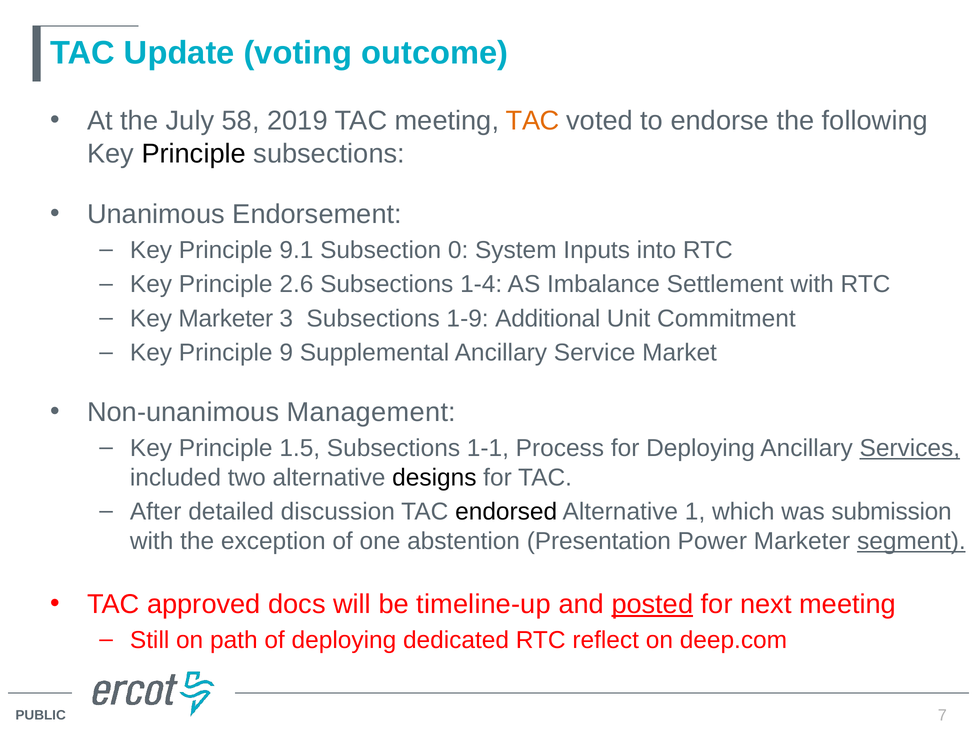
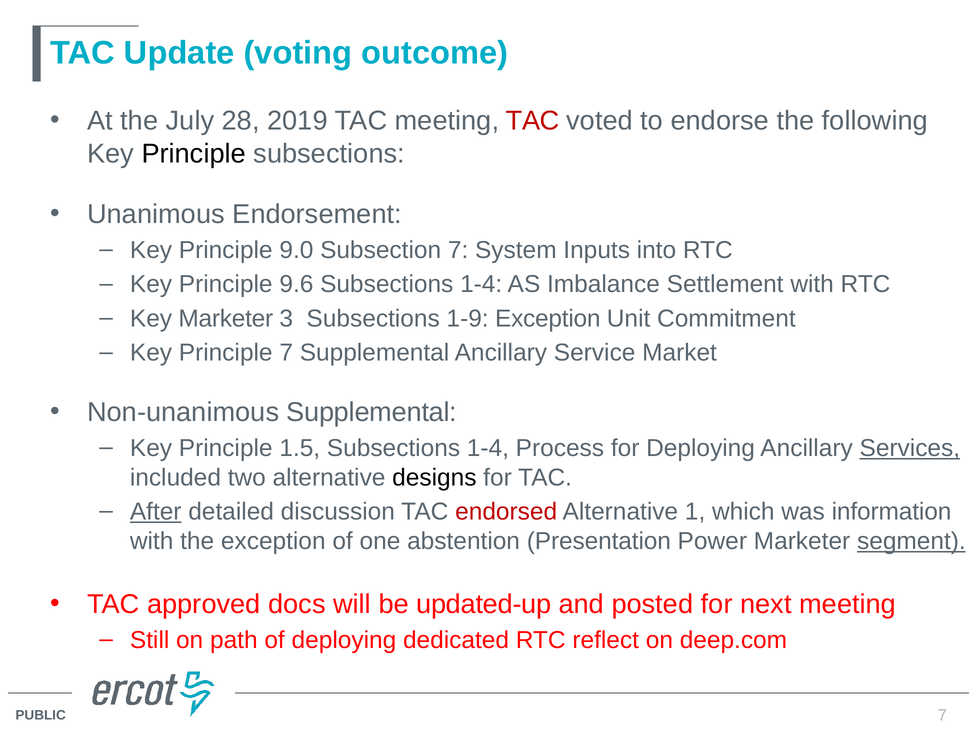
58: 58 -> 28 (241, 121)
TAC colour: orange -> red (533, 121)
9.1: 9.1 -> 9.0 (296, 250)
Subsection 0: 0 -> 7 (458, 250)
2.6: 2.6 -> 9.6 (296, 285)
1-9 Additional: Additional -> Exception (548, 319)
Principle 9: 9 -> 7 (286, 353)
Non-unanimous Management: Management -> Supplemental (372, 413)
1.5 Subsections 1-1: 1-1 -> 1-4 (488, 448)
After underline: none -> present (156, 512)
endorsed colour: black -> red (506, 512)
submission: submission -> information (892, 512)
timeline-up: timeline-up -> updated-up (484, 605)
posted underline: present -> none (652, 605)
